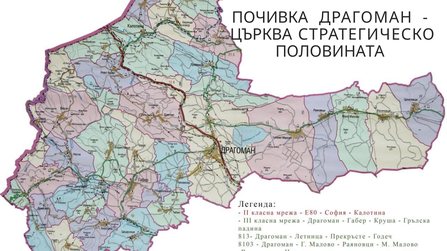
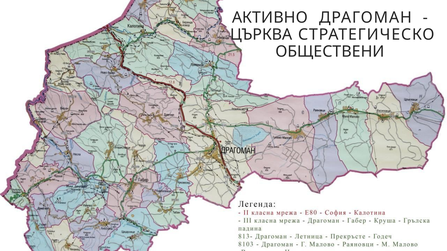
ПОЧИВКА: ПОЧИВКА -> АКТИВНО (270, 18)
ПОЛОВИНАТА: ПОЛОВИНАТА -> ОБЩЕСТВЕНИ (330, 52)
